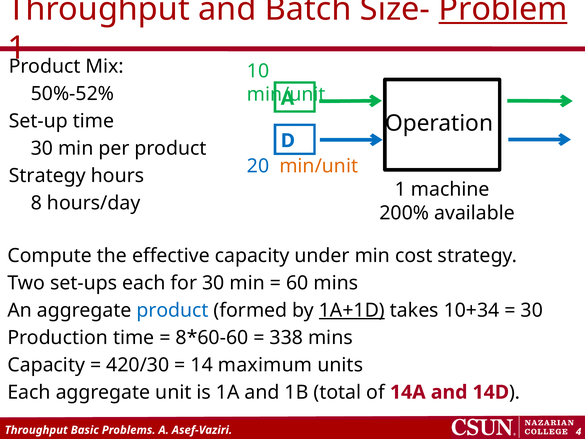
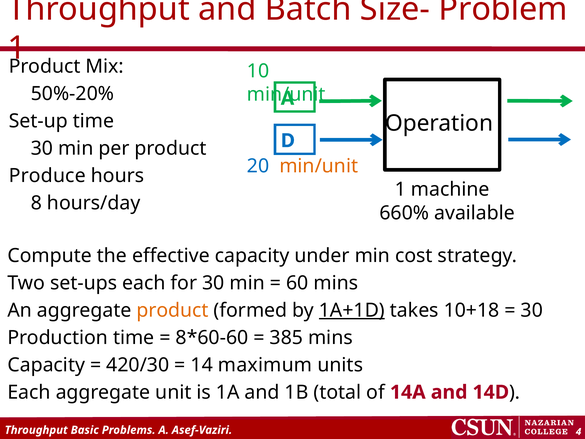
Problem underline: present -> none (503, 9)
50%-52%: 50%-52% -> 50%-20% (72, 94)
Strategy: Strategy -> Produce (47, 176)
200%: 200% -> 660% (404, 213)
product colour: blue -> orange (173, 310)
10+34: 10+34 -> 10+18 (472, 310)
338: 338 -> 385 (286, 337)
